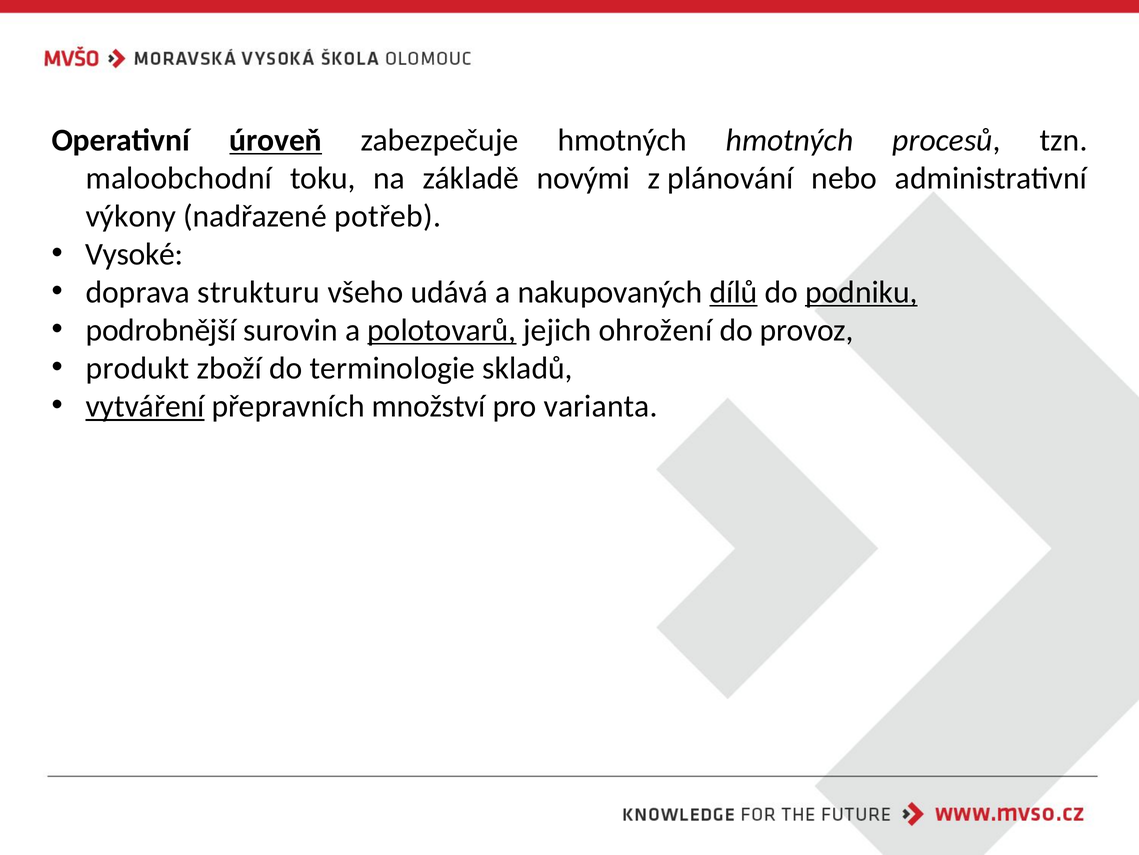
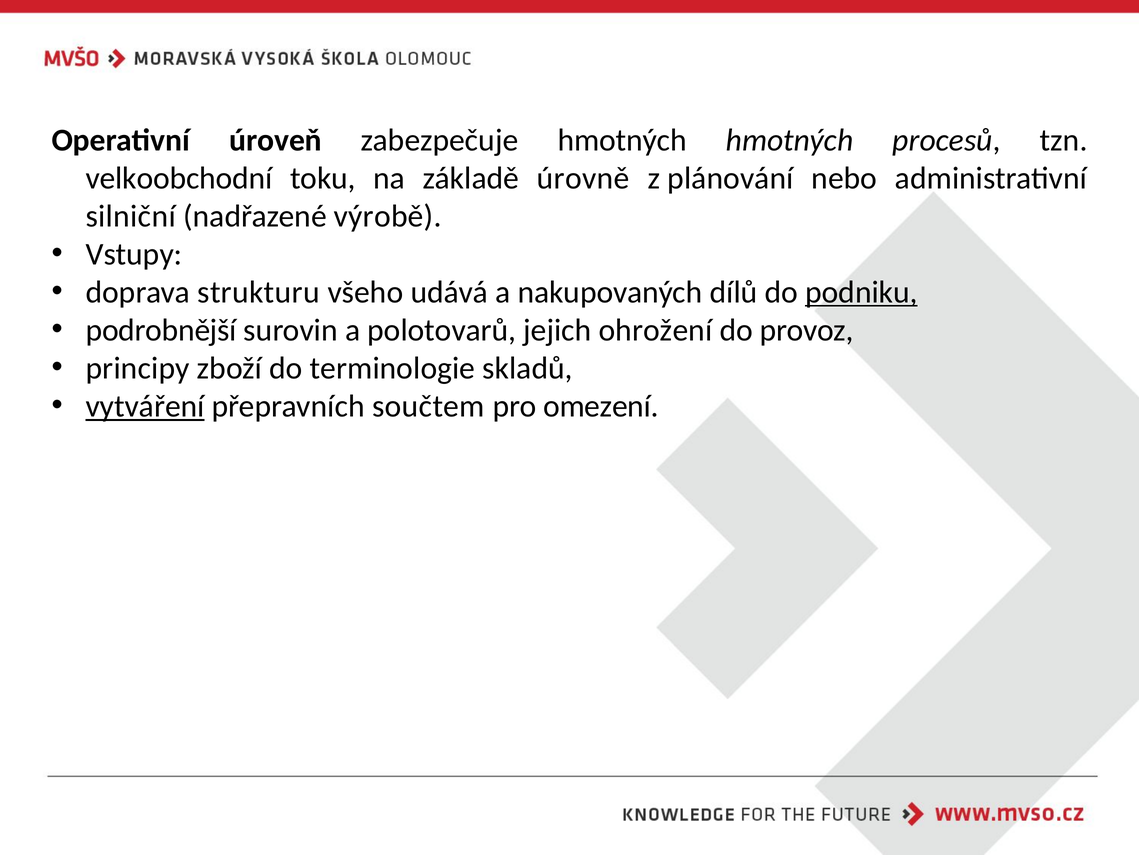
úroveň underline: present -> none (276, 140)
maloobchodní: maloobchodní -> velkoobchodní (179, 178)
novými: novými -> úrovně (583, 178)
výkony: výkony -> silniční (131, 216)
potřeb: potřeb -> výrobě (388, 216)
Vysoké: Vysoké -> Vstupy (134, 254)
dílů underline: present -> none (734, 292)
polotovarů underline: present -> none (442, 330)
produkt: produkt -> principy (138, 368)
množství: množství -> součtem (428, 406)
varianta: varianta -> omezení (601, 406)
